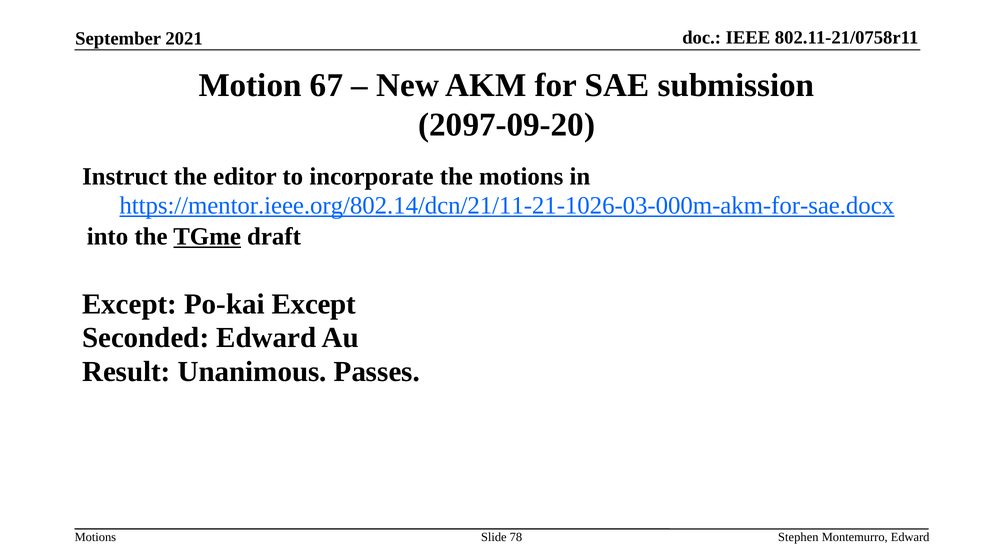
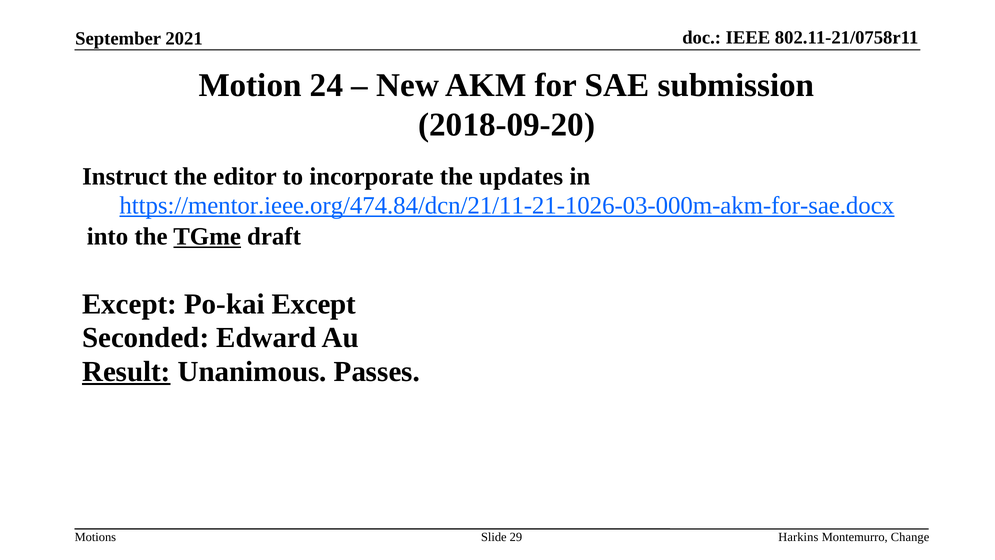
67: 67 -> 24 (327, 85)
2097-09-20: 2097-09-20 -> 2018-09-20 (507, 125)
the motions: motions -> updates (521, 176)
https://mentor.ieee.org/802.14/dcn/21/11-21-1026-03-000m-akm-for-sae.docx: https://mentor.ieee.org/802.14/dcn/21/11-21-1026-03-000m-akm-for-sae.docx -> https://mentor.ieee.org/474.84/dcn/21/11-21-1026-03-000m-akm-for-sae.docx (507, 205)
Result underline: none -> present (126, 371)
78: 78 -> 29 (516, 537)
Stephen: Stephen -> Harkins (798, 537)
Montemurro Edward: Edward -> Change (910, 537)
